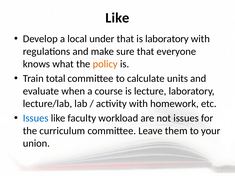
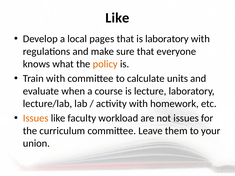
under: under -> pages (102, 39)
Train total: total -> with (56, 79)
Issues colour: blue -> orange (36, 118)
